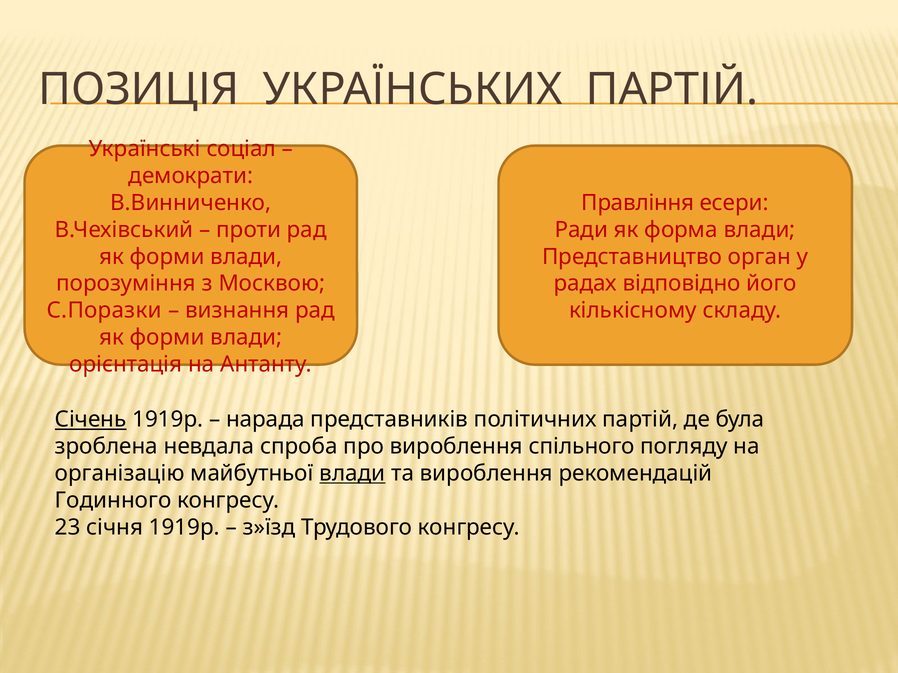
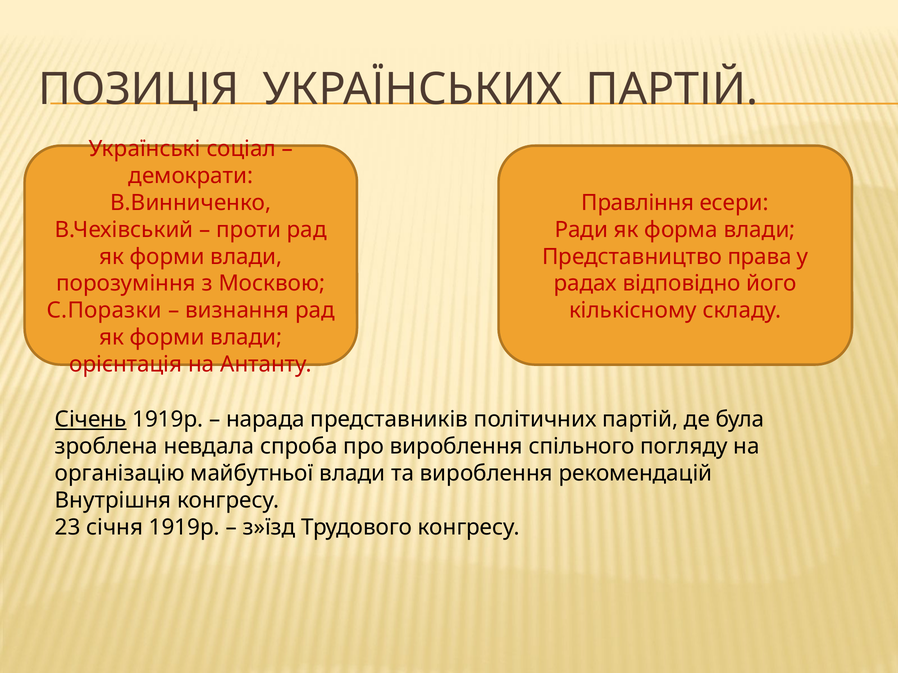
орган: орган -> права (760, 257)
влади underline: present -> none (352, 474)
Годинного: Годинного -> Внутрішня (113, 501)
